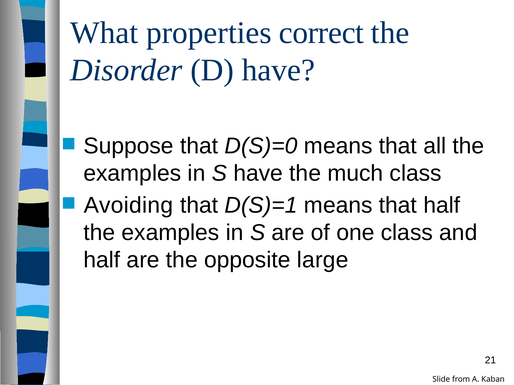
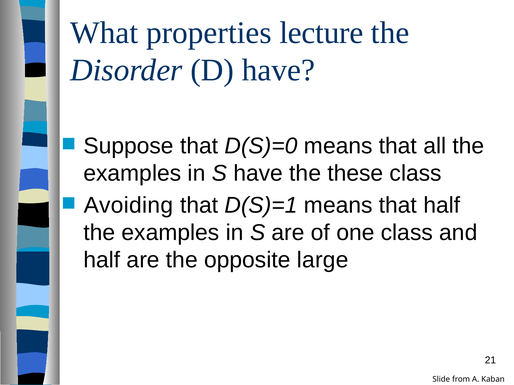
correct: correct -> lecture (321, 33)
much: much -> these (355, 173)
